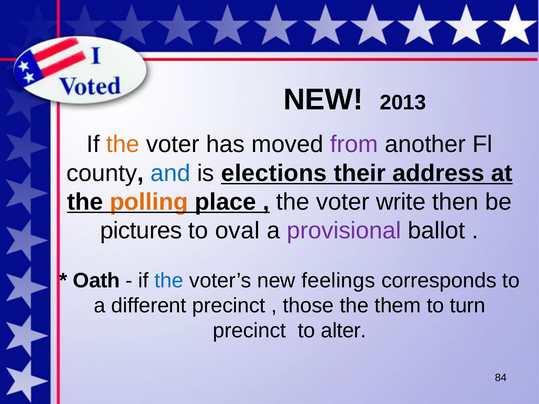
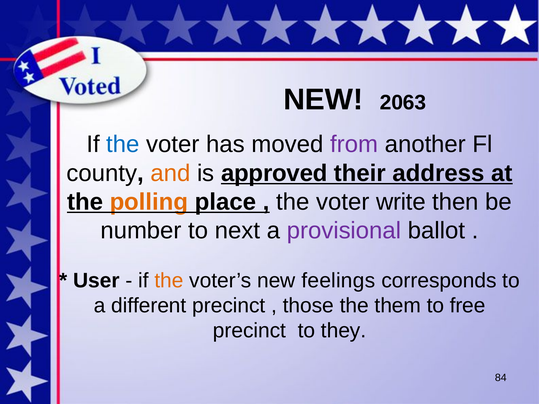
2013: 2013 -> 2063 (403, 103)
the colour: orange -> blue (123, 145)
and colour: blue -> orange (170, 173)
elections: elections -> approved (274, 173)
pictures: pictures -> number (141, 231)
oval: oval -> next (238, 231)
Oath: Oath -> User (96, 281)
the colour: blue -> orange (169, 281)
turn: turn -> free (468, 306)
alter: alter -> they (344, 331)
